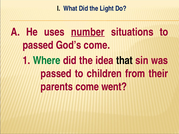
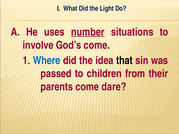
passed: passed -> involve (38, 45)
Where colour: green -> blue (47, 61)
went: went -> dare (114, 87)
